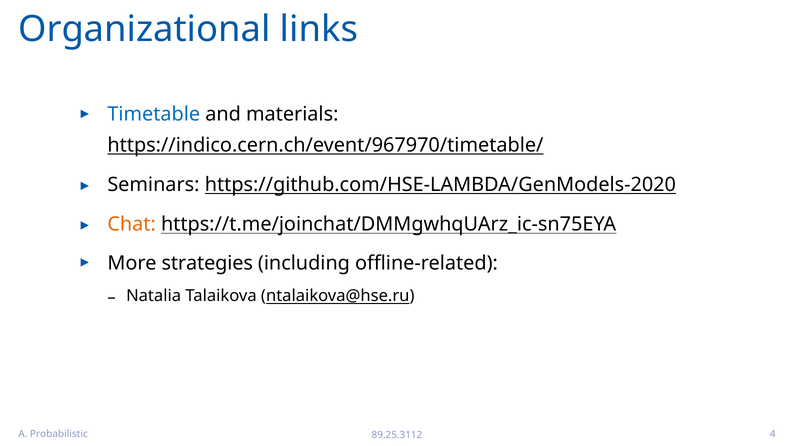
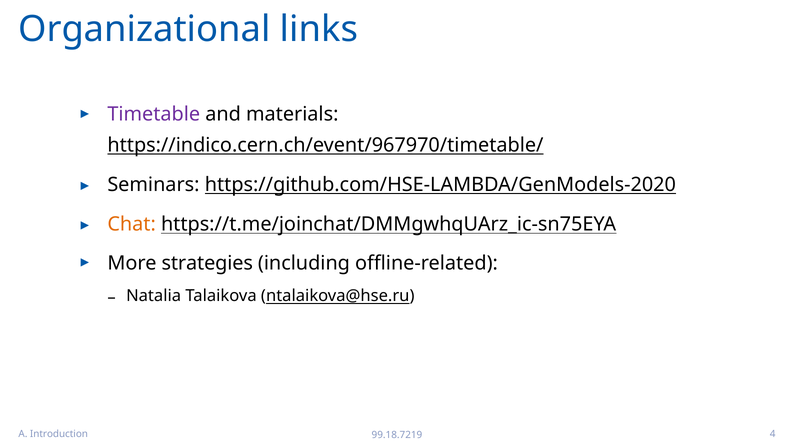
Timetable colour: blue -> purple (154, 115)
Probabilistic: Probabilistic -> Introduction (59, 435)
89.25.3112: 89.25.3112 -> 99.18.7219 (397, 435)
